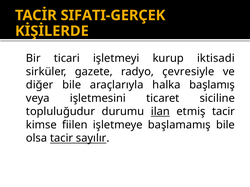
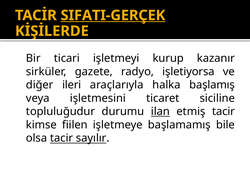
SIFATI-GERÇEK underline: none -> present (113, 15)
iktisadi: iktisadi -> kazanır (216, 58)
çevresiyle: çevresiyle -> işletiyorsa (188, 72)
diğer bile: bile -> ileri (72, 85)
